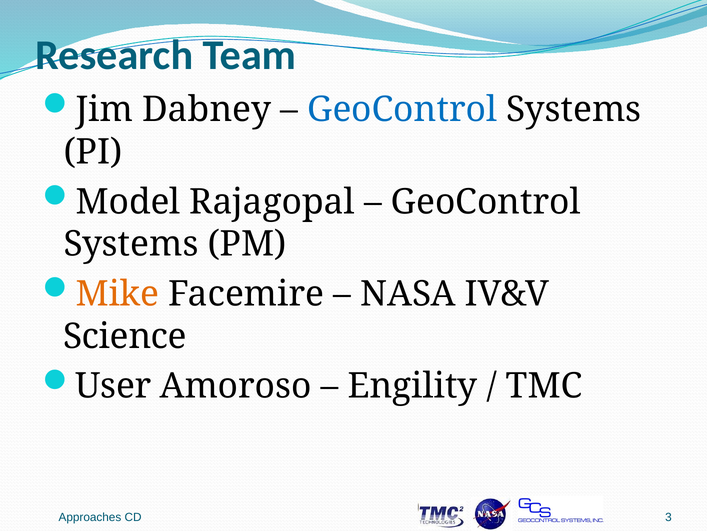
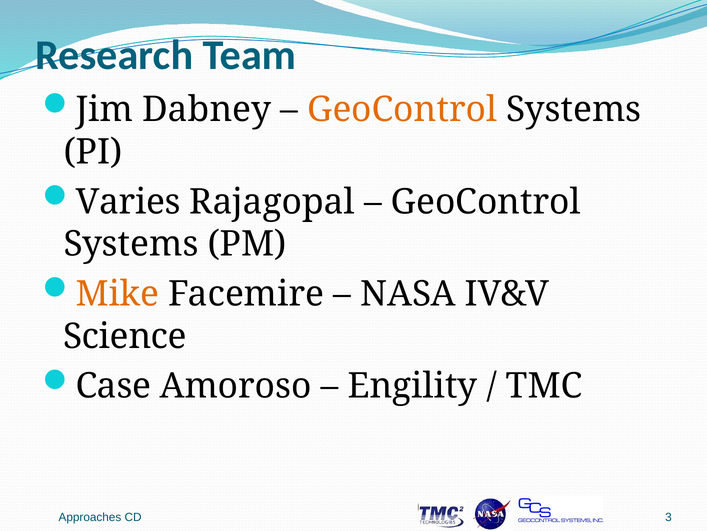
GeoControl colour: blue -> orange (402, 110)
Model: Model -> Varies (128, 202)
User: User -> Case (113, 385)
